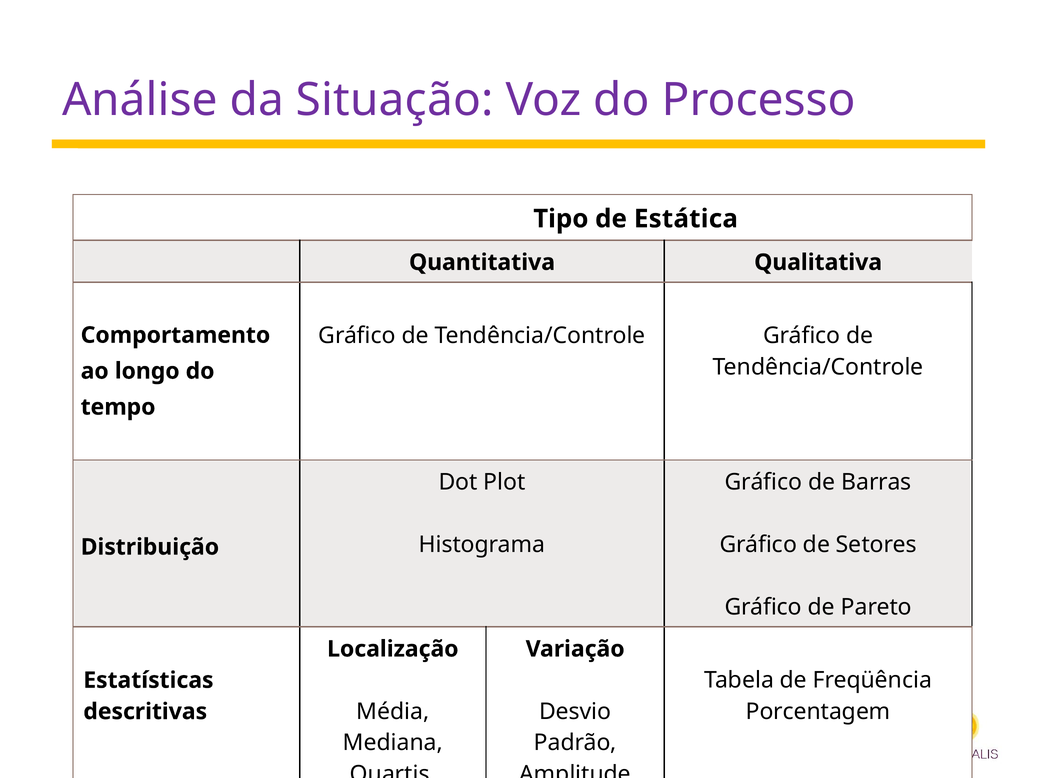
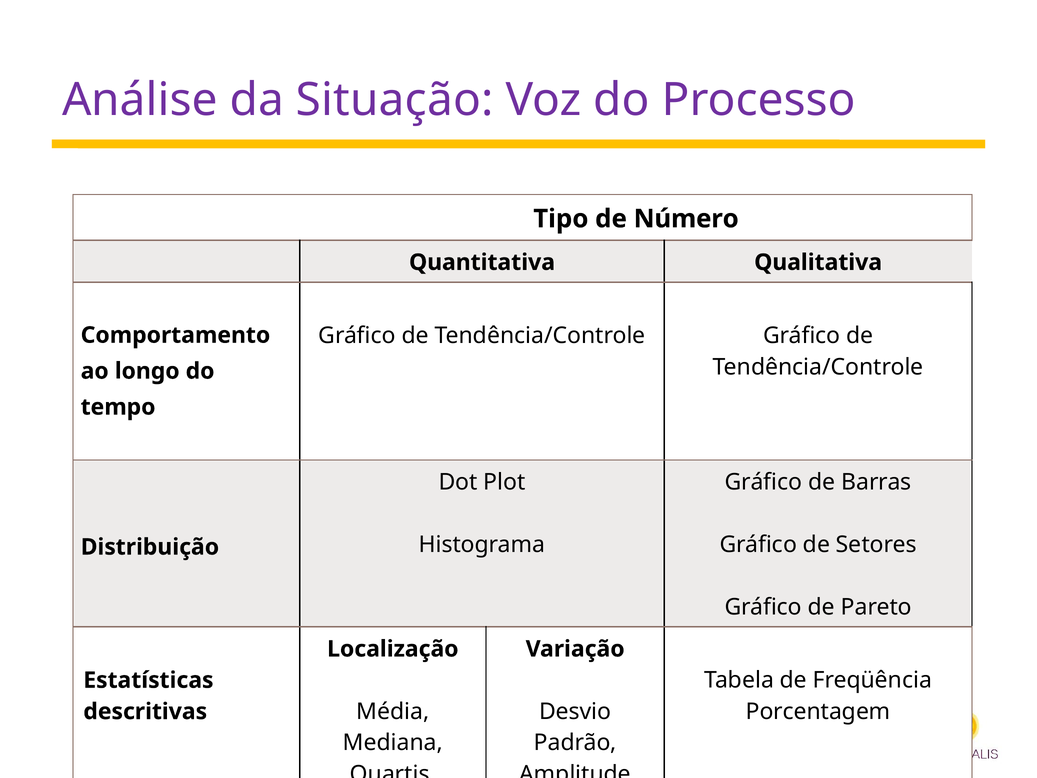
Estática: Estática -> Número (686, 219)
